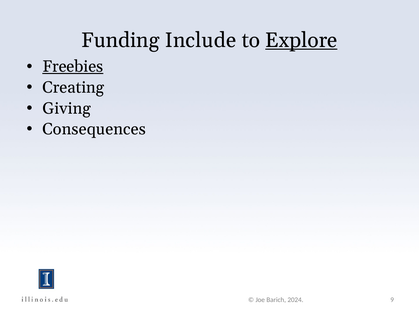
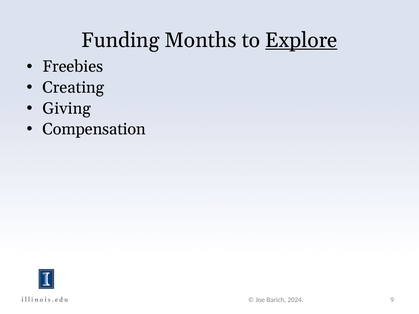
Include: Include -> Months (201, 40)
Freebies underline: present -> none (73, 67)
Consequences: Consequences -> Compensation (94, 129)
